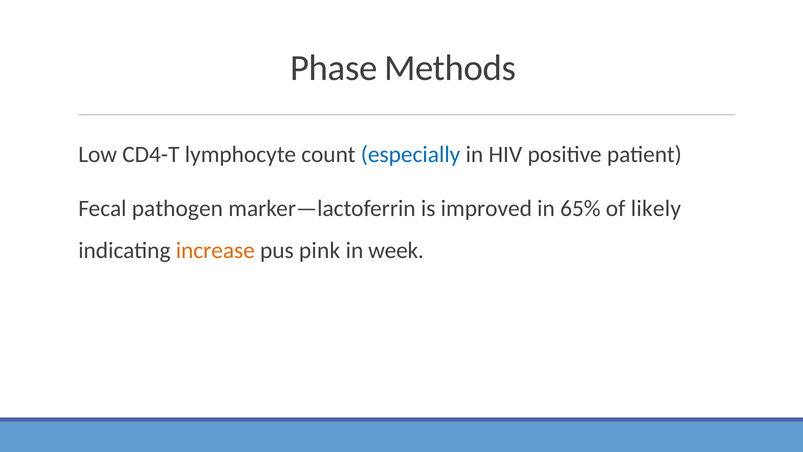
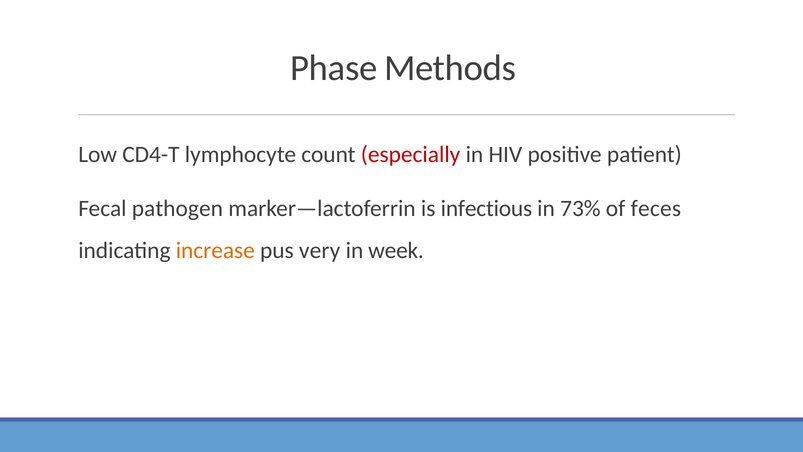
especially colour: blue -> red (411, 154)
improved: improved -> infectious (486, 208)
65%: 65% -> 73% (580, 208)
likely: likely -> feces (656, 208)
pink: pink -> very (320, 250)
